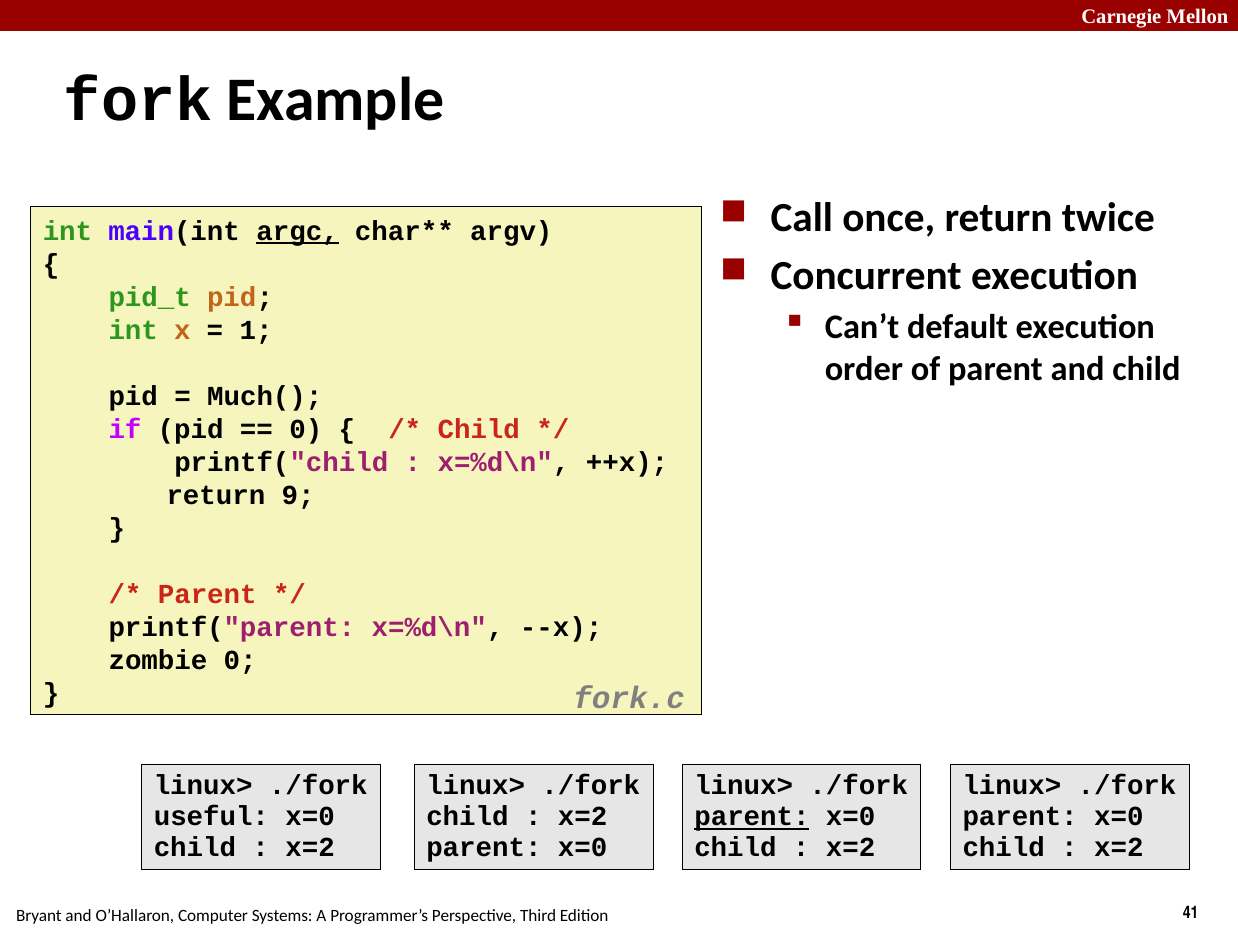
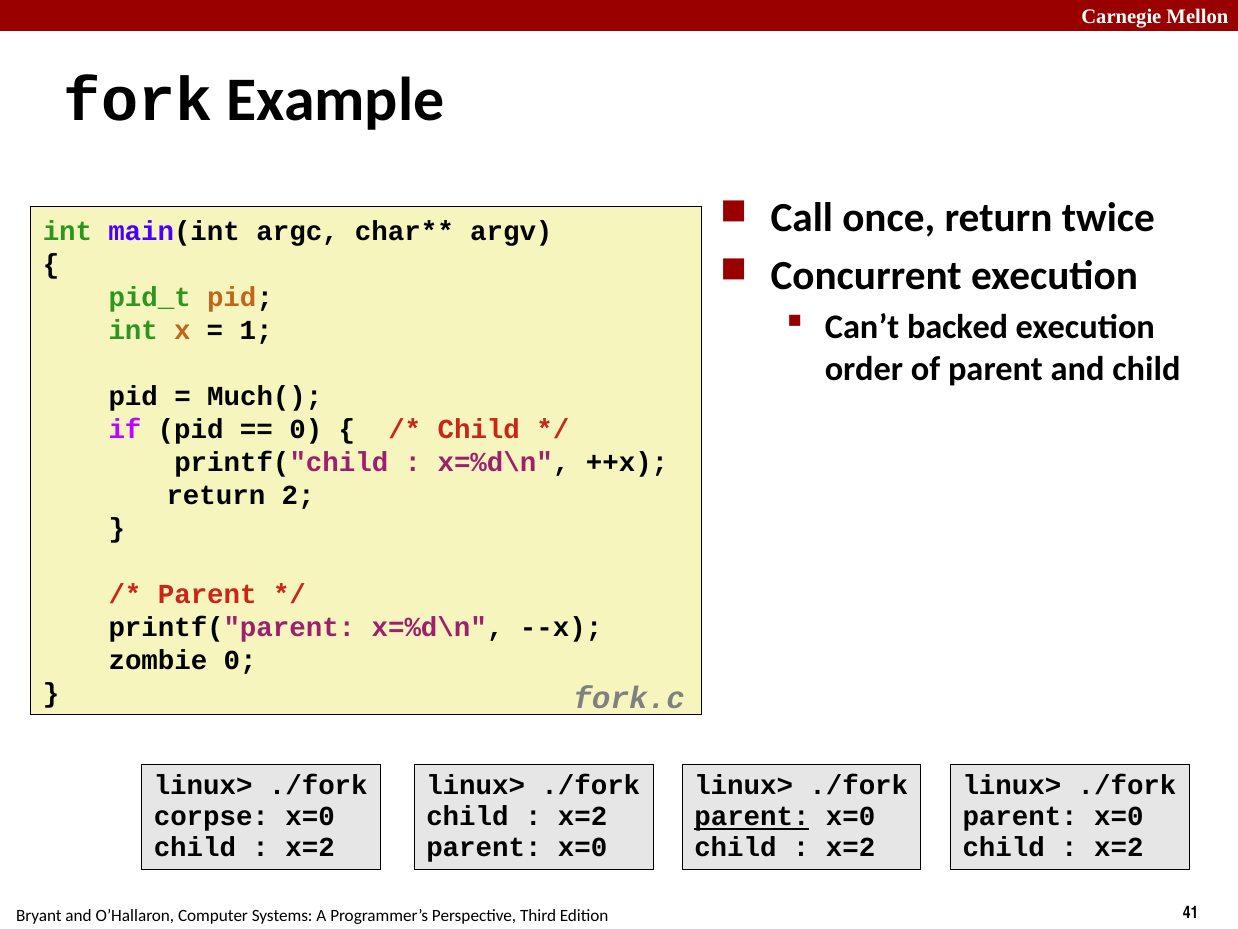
argc underline: present -> none (298, 231)
default: default -> backed (958, 327)
9: 9 -> 2 (298, 495)
useful: useful -> corpse (211, 816)
